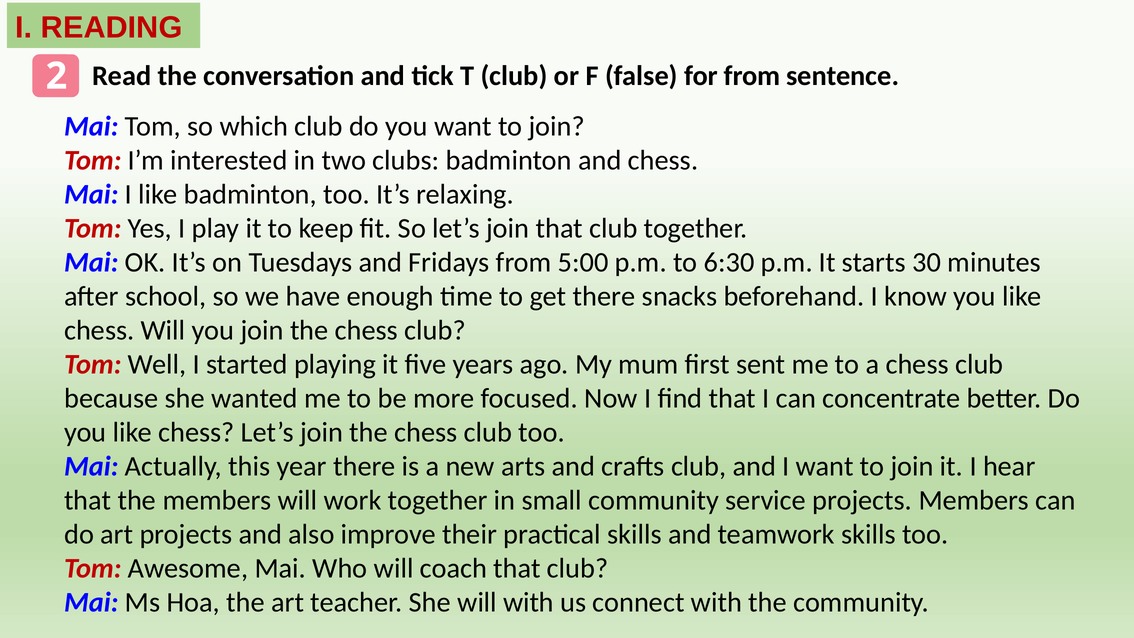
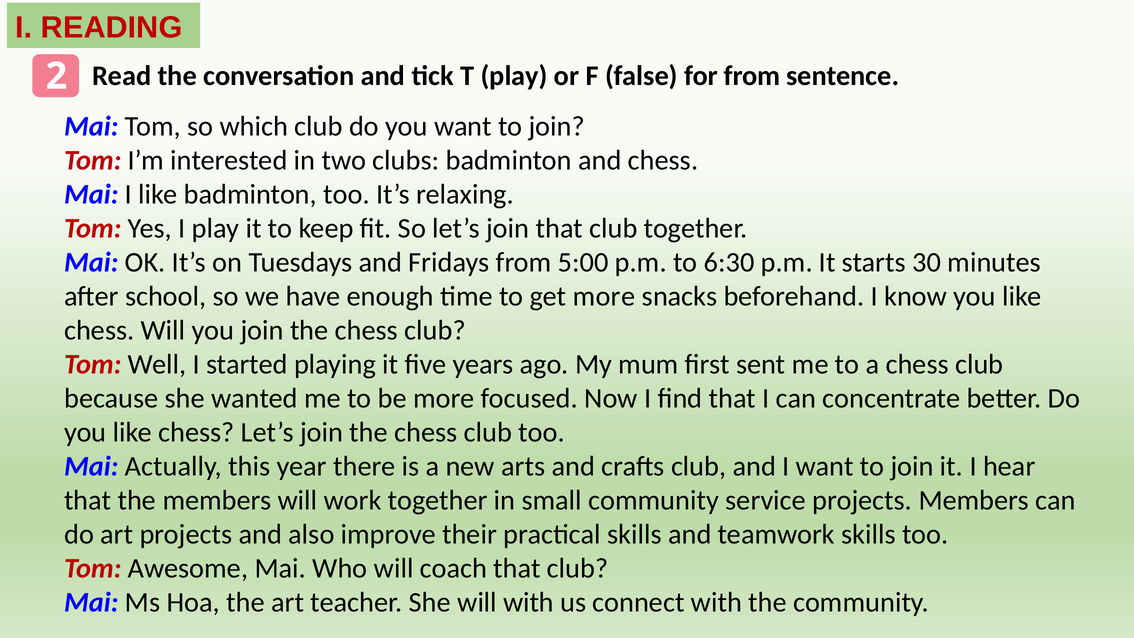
T club: club -> play (514, 76)
get there: there -> more (604, 296)
